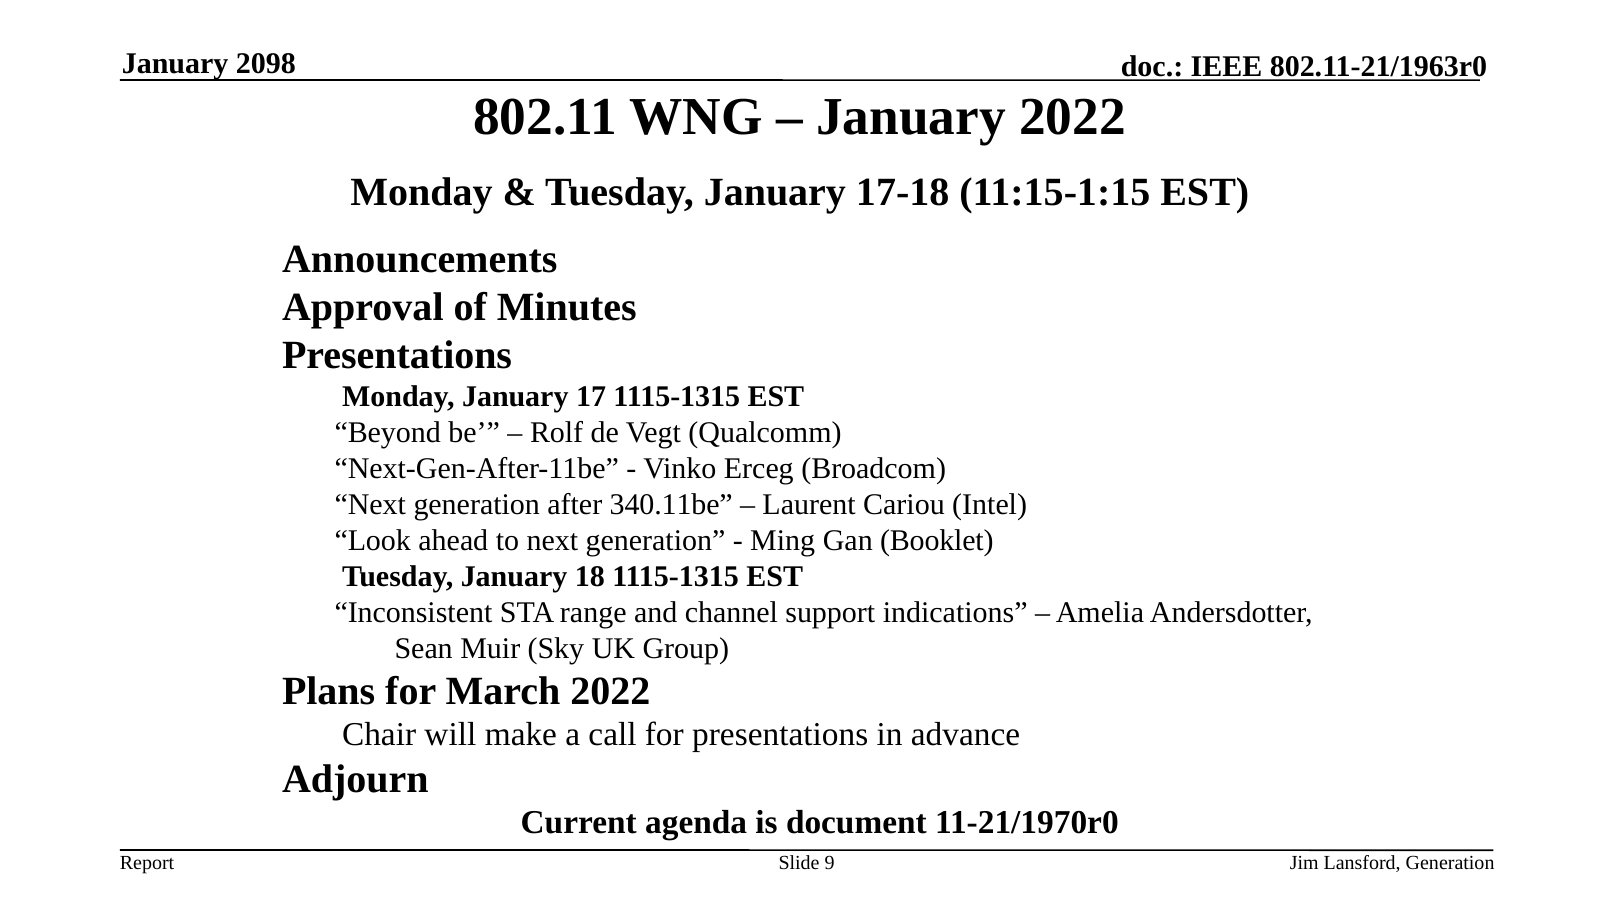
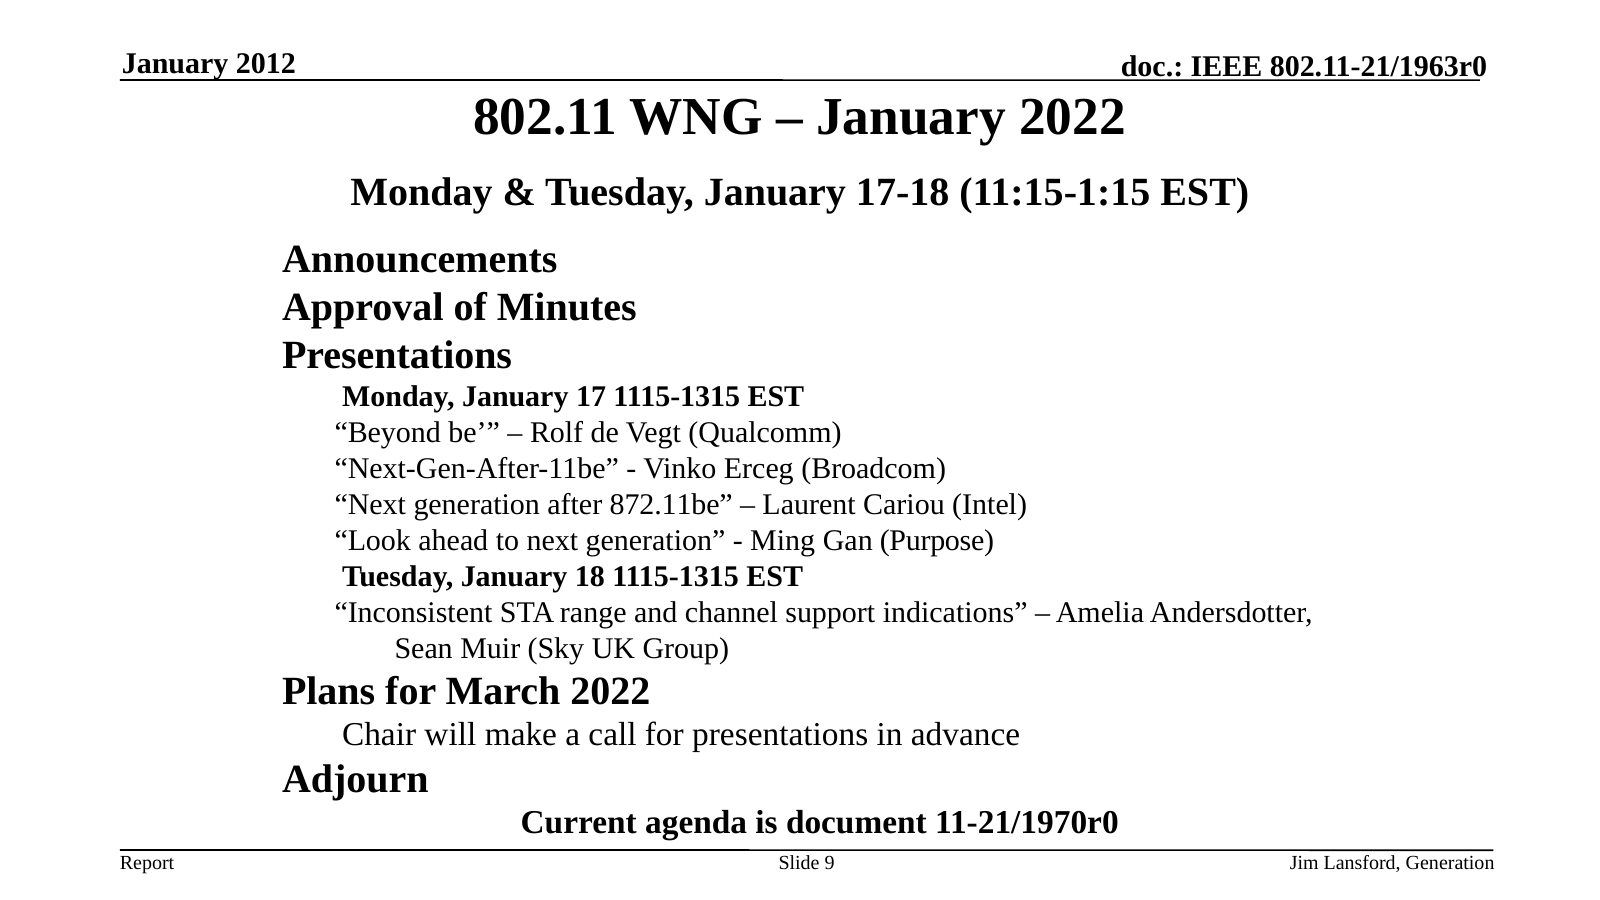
2098: 2098 -> 2012 (266, 64)
340.11be: 340.11be -> 872.11be (671, 504)
Booklet: Booklet -> Purpose (937, 540)
